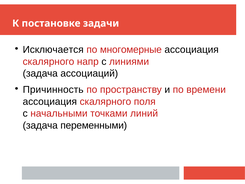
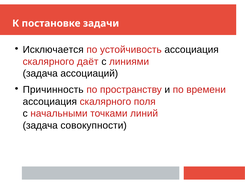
многомерные: многомерные -> устойчивость (131, 50)
напр: напр -> даёт (88, 61)
переменными: переменными -> совокупности (94, 125)
